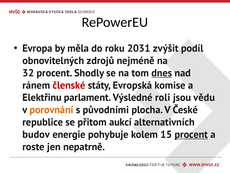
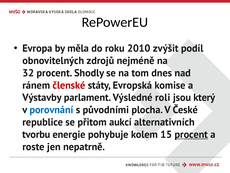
2031: 2031 -> 2010 (139, 48)
dnes underline: present -> none (162, 73)
Elektřinu: Elektřinu -> Výstavby (42, 97)
vědu: vědu -> který (204, 97)
porovnání colour: orange -> blue (51, 110)
budov: budov -> tvorbu (36, 134)
